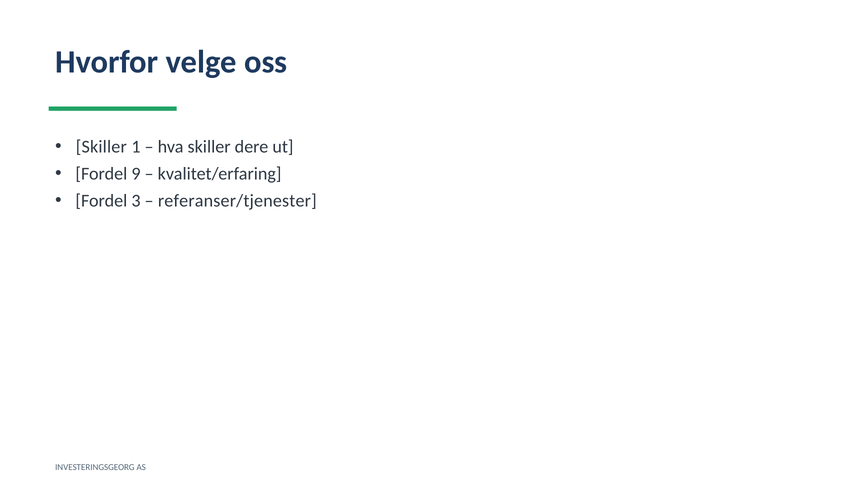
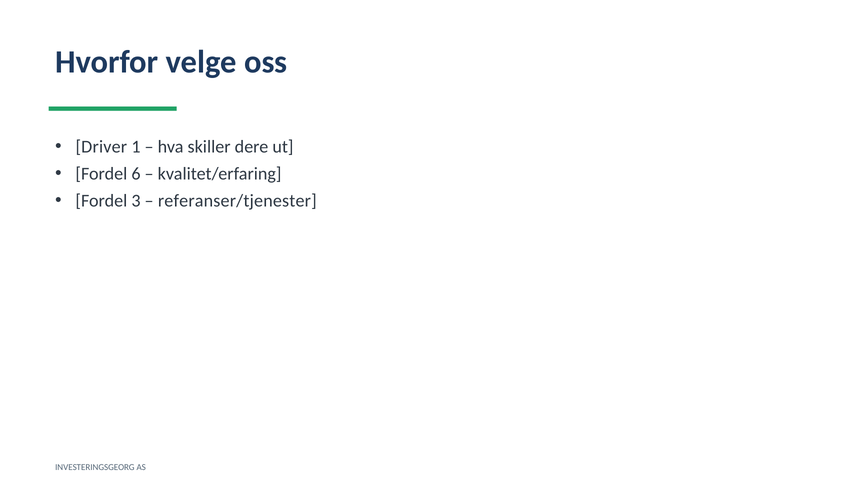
Skiller: Skiller -> Driver (101, 147)
9: 9 -> 6 (136, 174)
